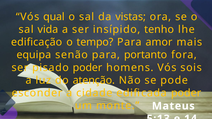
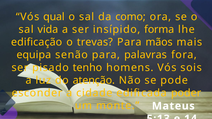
vistas: vistas -> como (131, 17)
tenho: tenho -> forma (159, 29)
tempo: tempo -> trevas (95, 42)
amor: amor -> mãos (159, 42)
portanto: portanto -> palavras (146, 55)
pisado poder: poder -> tenho (87, 68)
